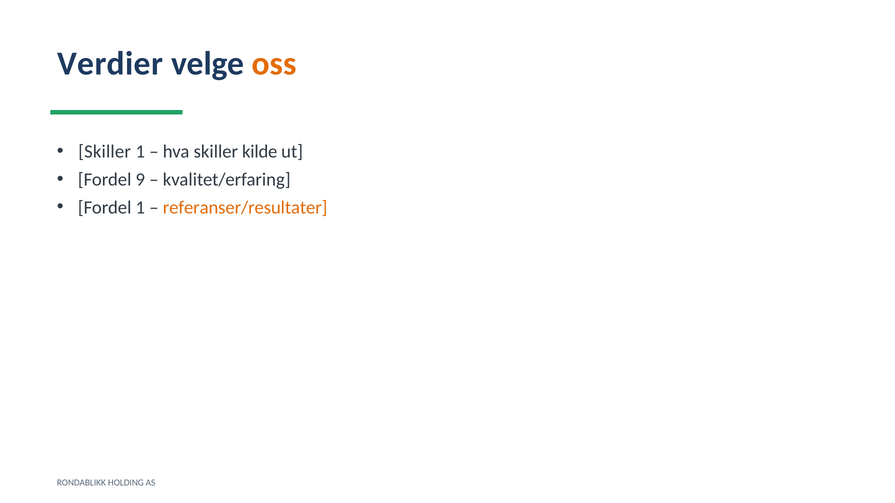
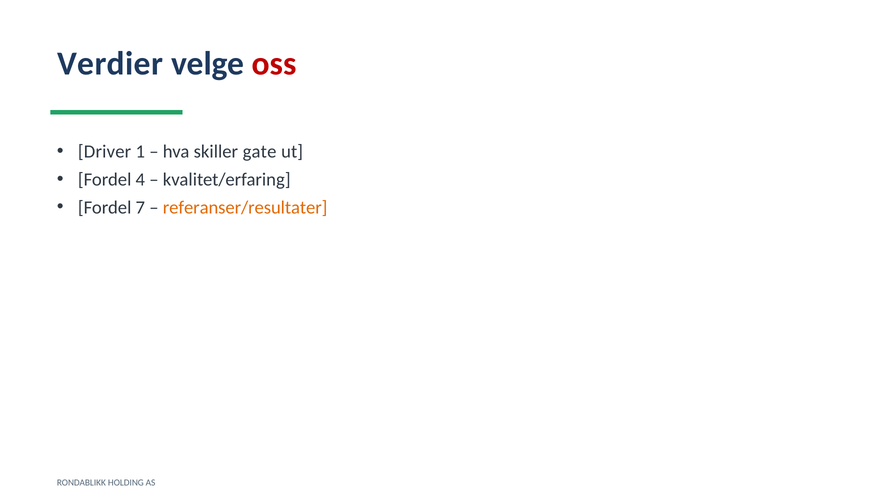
oss colour: orange -> red (274, 64)
Skiller: Skiller -> Driver (105, 152)
kilde: kilde -> gate (260, 152)
9: 9 -> 4 (140, 180)
Fordel 1: 1 -> 7 (140, 208)
